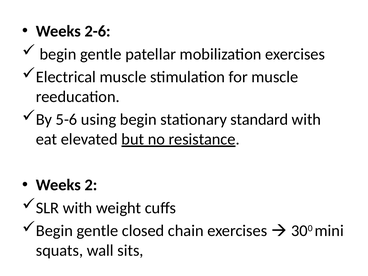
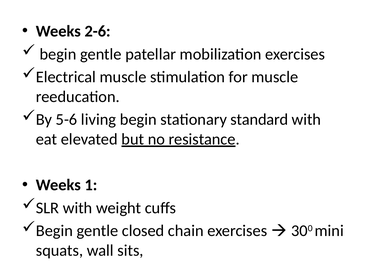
using: using -> living (99, 120)
2: 2 -> 1 (91, 185)
